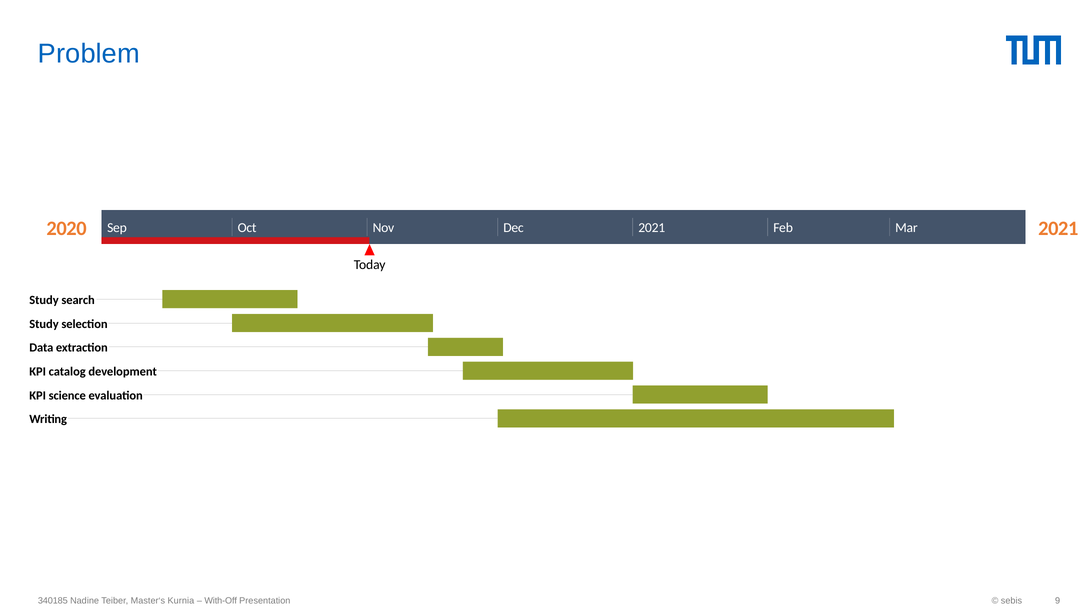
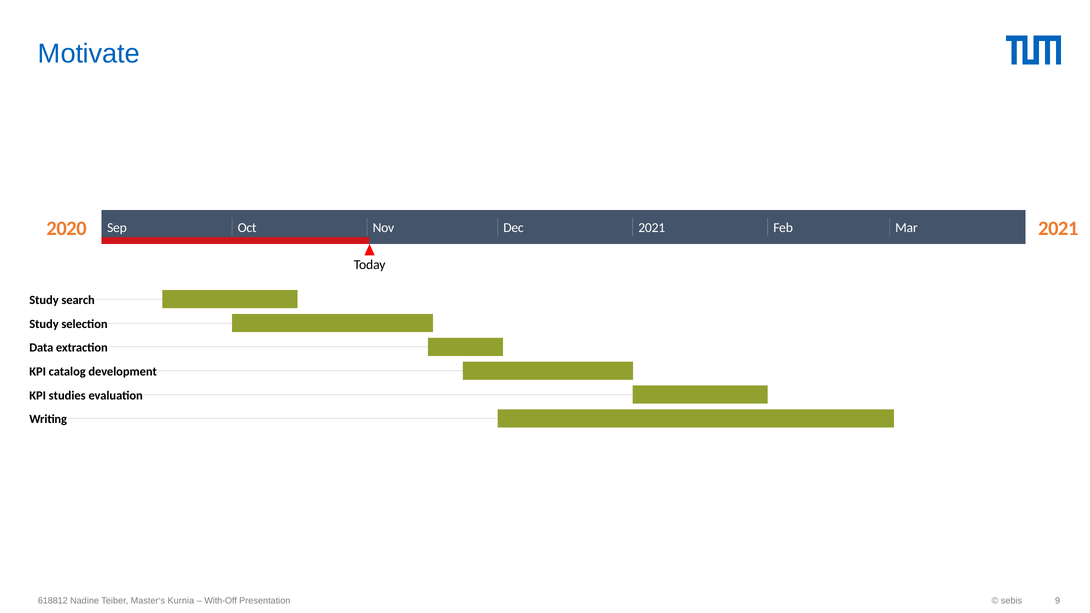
Problem: Problem -> Motivate (89, 54)
science: science -> studies (67, 396)
340185: 340185 -> 618812 (53, 601)
